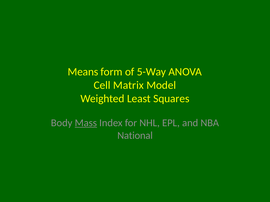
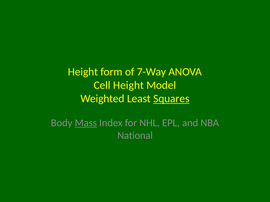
Means: Means -> Height (83, 72)
5-Way: 5-Way -> 7-Way (151, 72)
Cell Matrix: Matrix -> Height (128, 85)
Squares underline: none -> present (171, 99)
